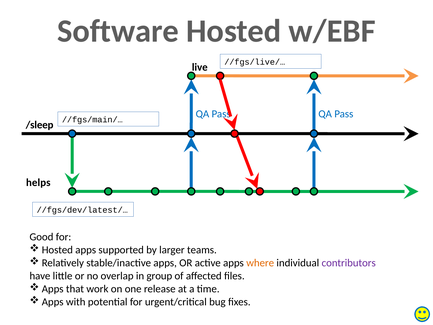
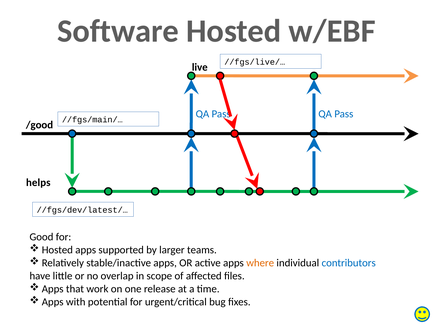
/sleep: /sleep -> /good (40, 125)
contributors colour: purple -> blue (349, 263)
group: group -> scope (159, 276)
